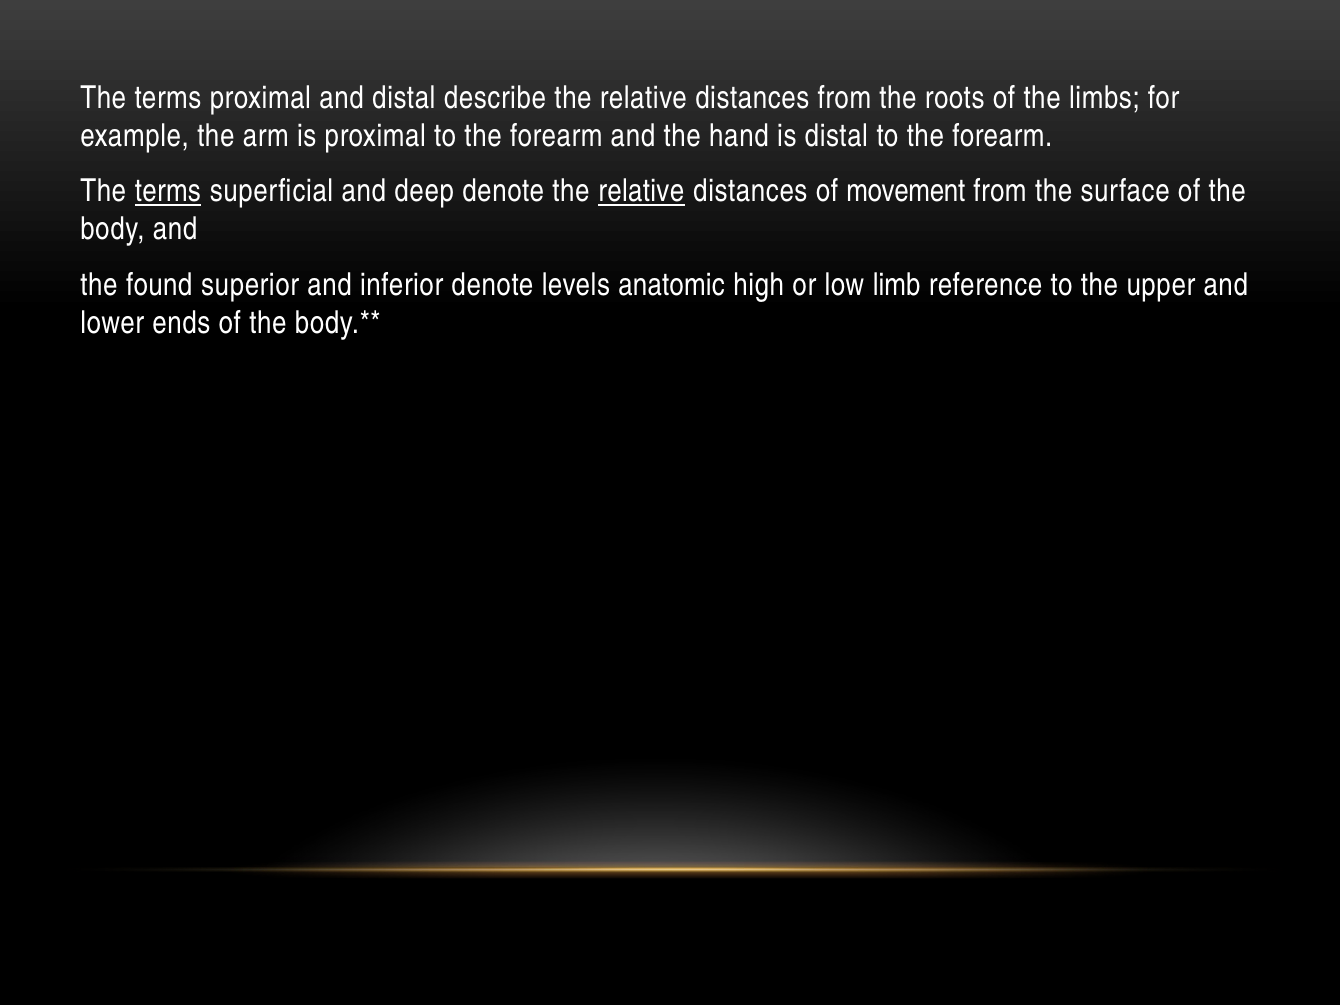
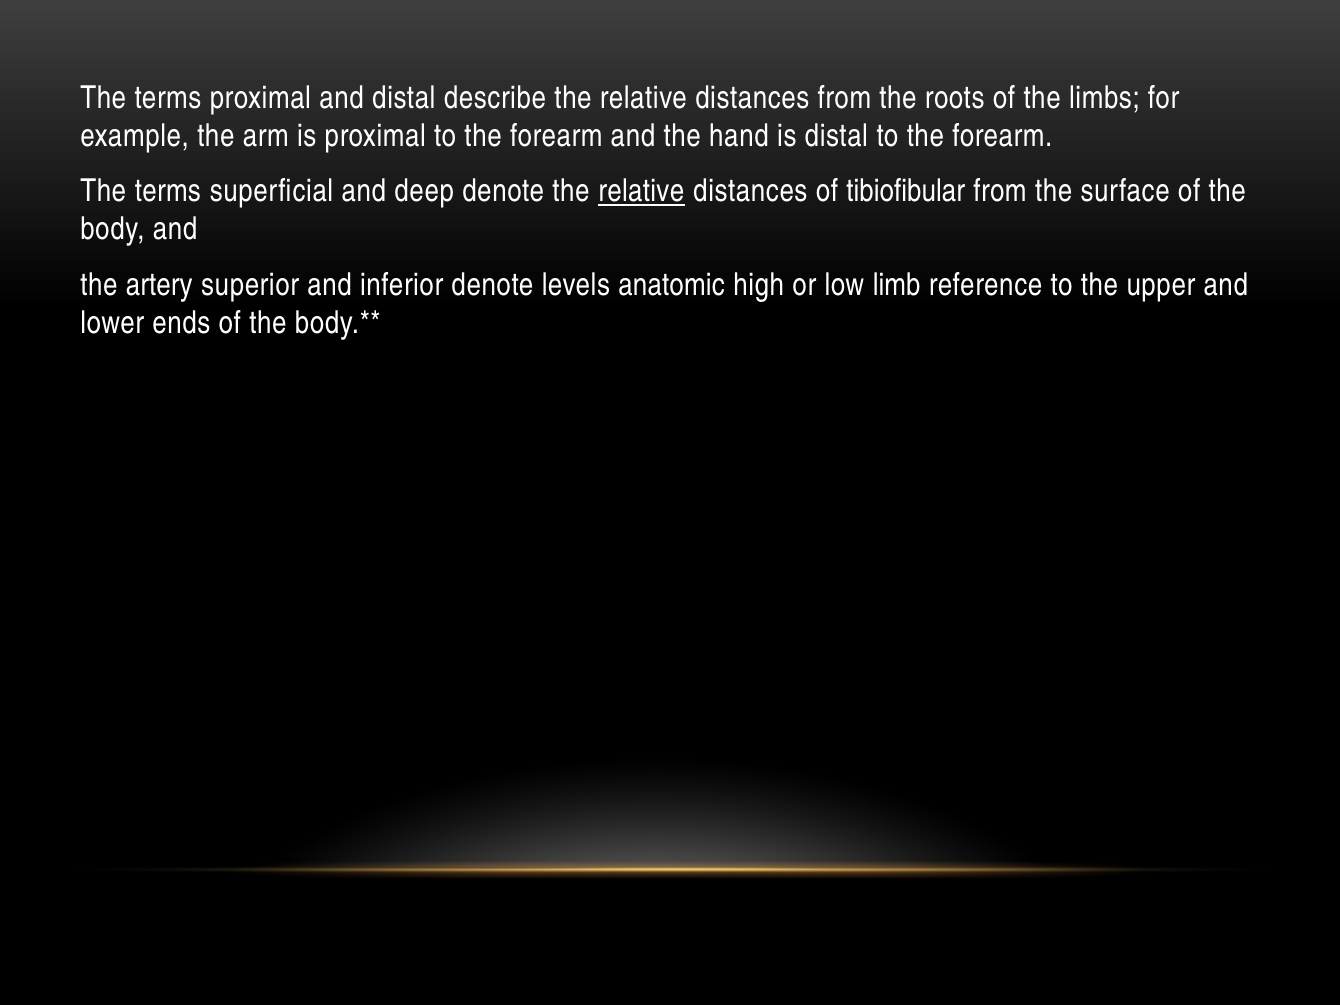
terms underline: present -> none (168, 191)
movement: movement -> tibiofibular (906, 191)
found: found -> artery (159, 285)
